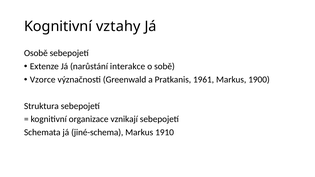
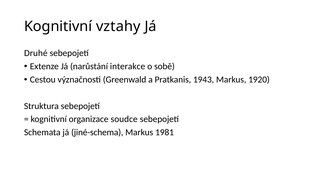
Osobě: Osobě -> Druhé (36, 53)
Vzorce: Vzorce -> Cestou (43, 80)
1961: 1961 -> 1943 (204, 80)
1900: 1900 -> 1920 (259, 80)
vznikají: vznikají -> soudce (124, 119)
1910: 1910 -> 1981 (165, 133)
